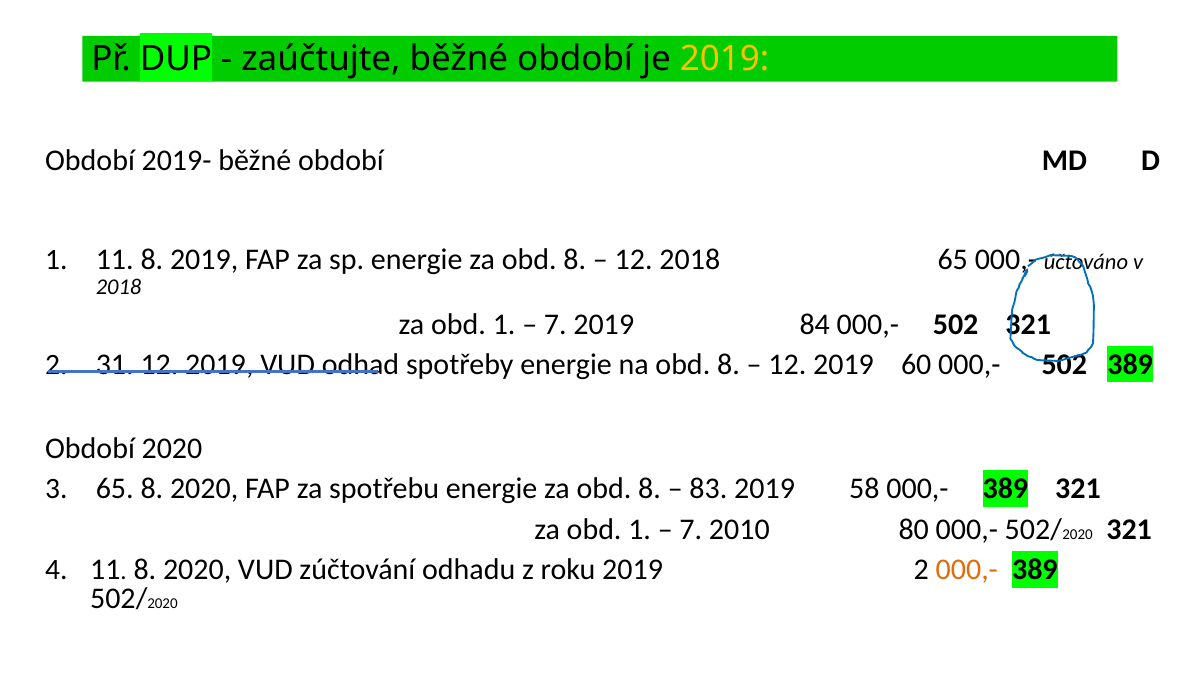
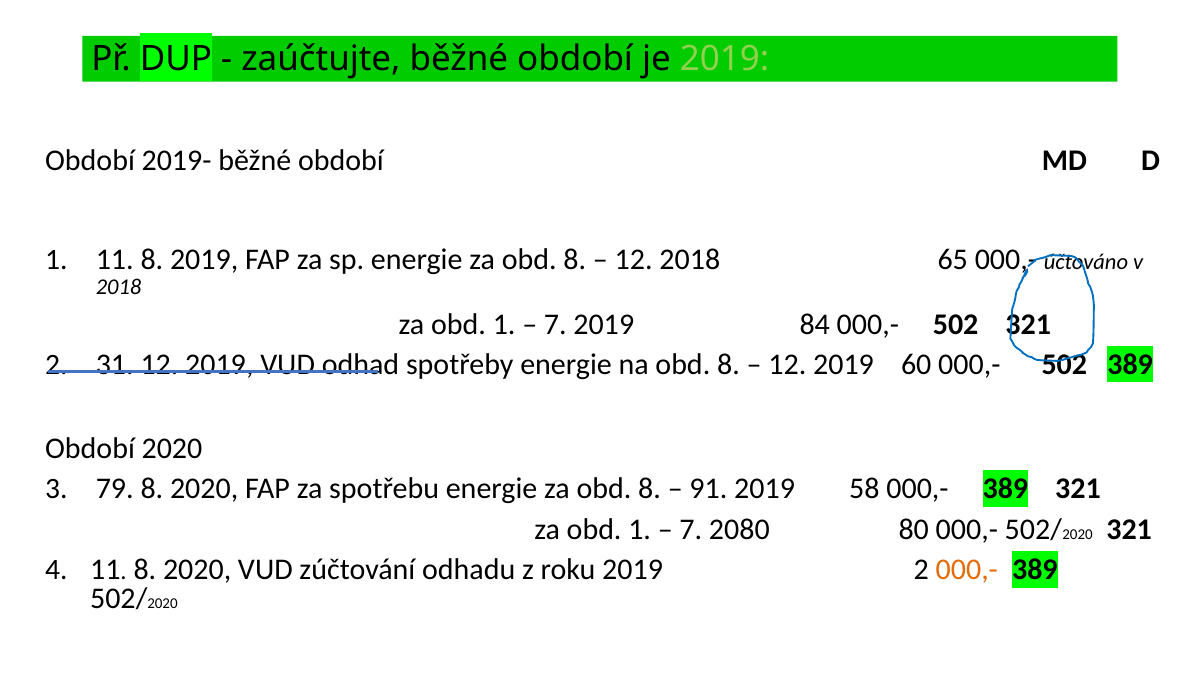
2019 colour: yellow -> light green (725, 59)
65: 65 -> 79 (115, 489)
83: 83 -> 91 (708, 489)
2010: 2010 -> 2080 (739, 529)
